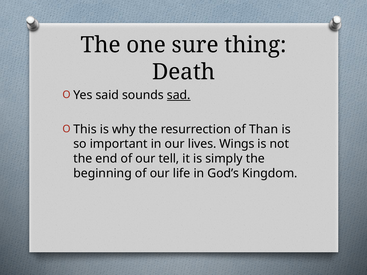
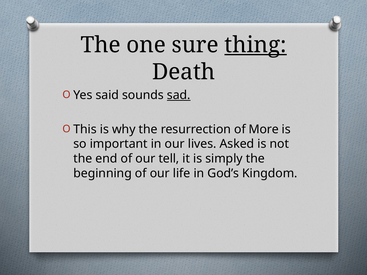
thing underline: none -> present (256, 45)
Than: Than -> More (264, 129)
Wings: Wings -> Asked (237, 144)
